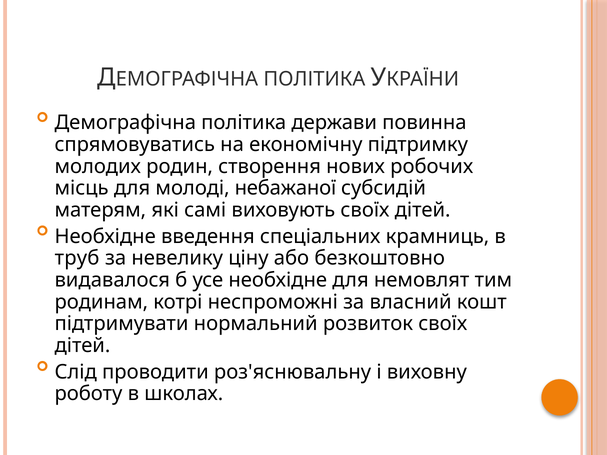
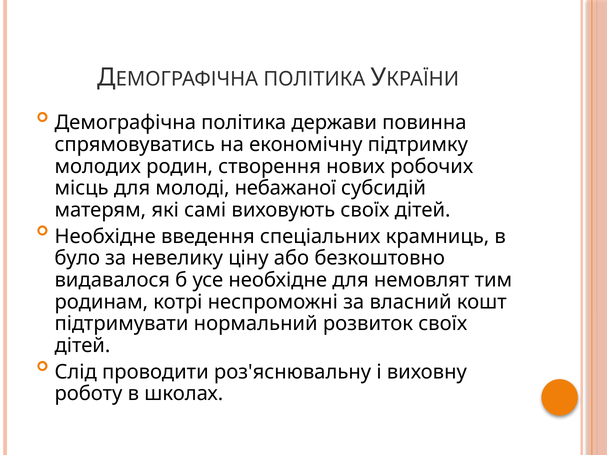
труб: труб -> було (77, 258)
